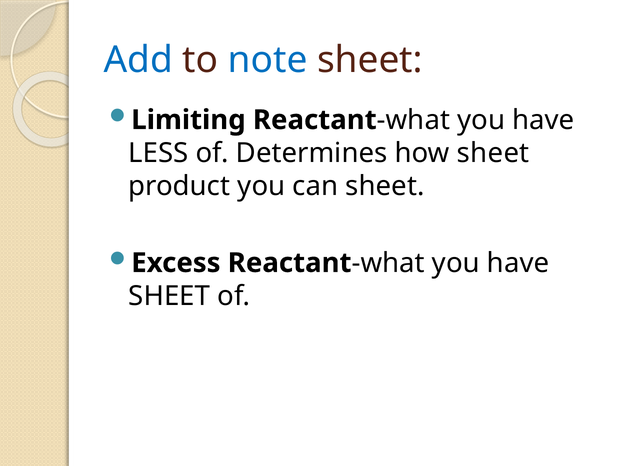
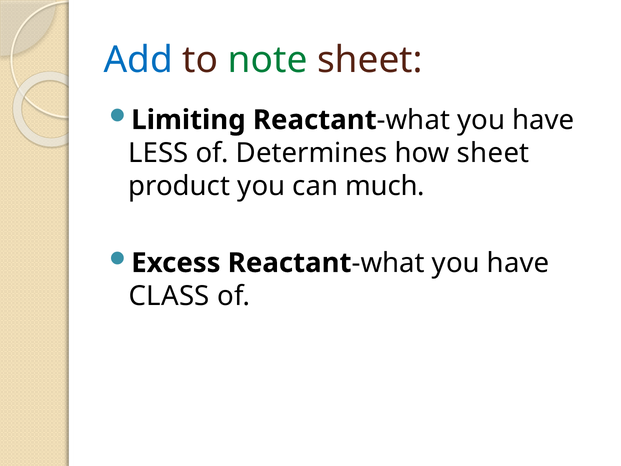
note colour: blue -> green (268, 60)
can sheet: sheet -> much (385, 186)
SHEET: SHEET -> CLASS (169, 296)
